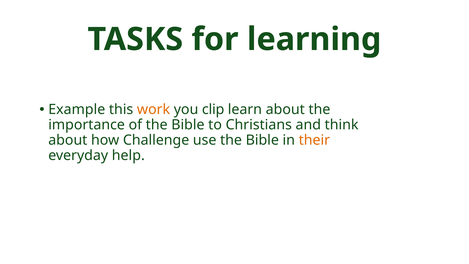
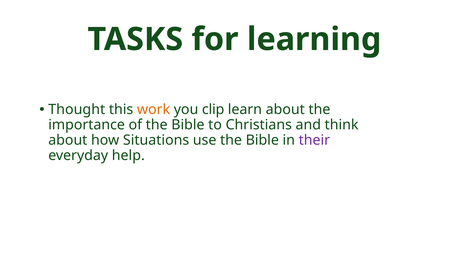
Example: Example -> Thought (77, 109)
Challenge: Challenge -> Situations (156, 140)
their colour: orange -> purple (314, 140)
